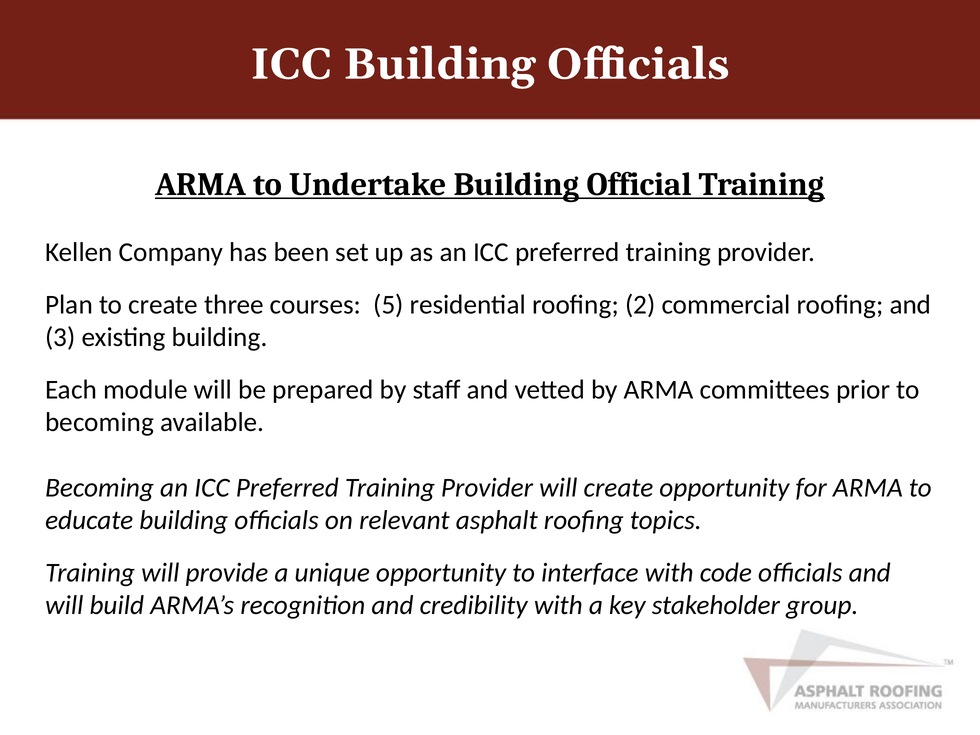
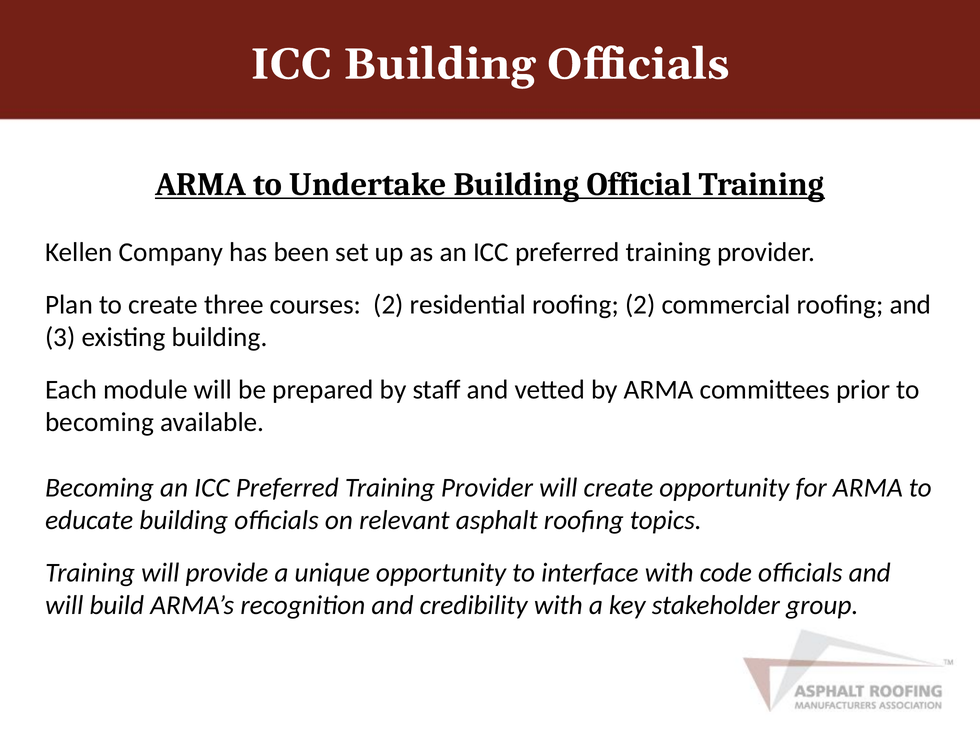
courses 5: 5 -> 2 (389, 305)
